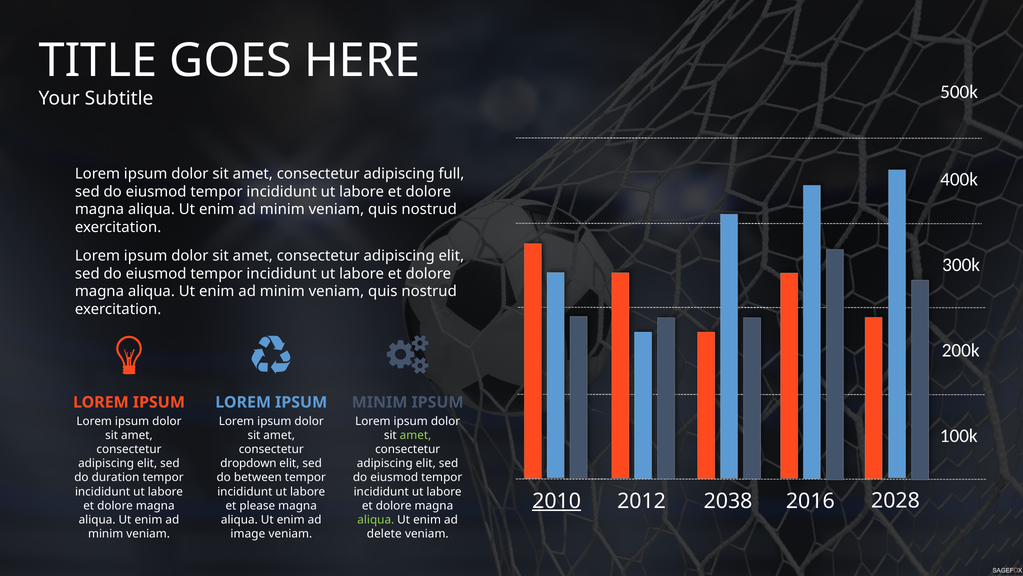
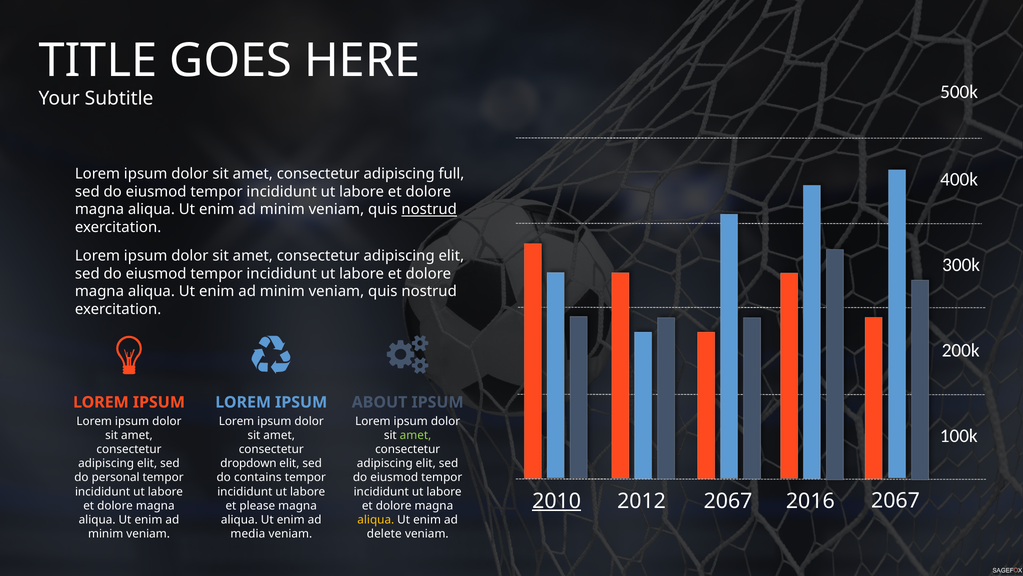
nostrud underline: none -> present (429, 209)
MINIM: MINIM -> ABOUT (380, 402)
duration: duration -> personal (116, 477)
between: between -> contains (258, 477)
2012 2038: 2038 -> 2067 (728, 501)
2016 2028: 2028 -> 2067 (895, 500)
aliqua colour: light green -> yellow (376, 519)
image: image -> media (248, 533)
